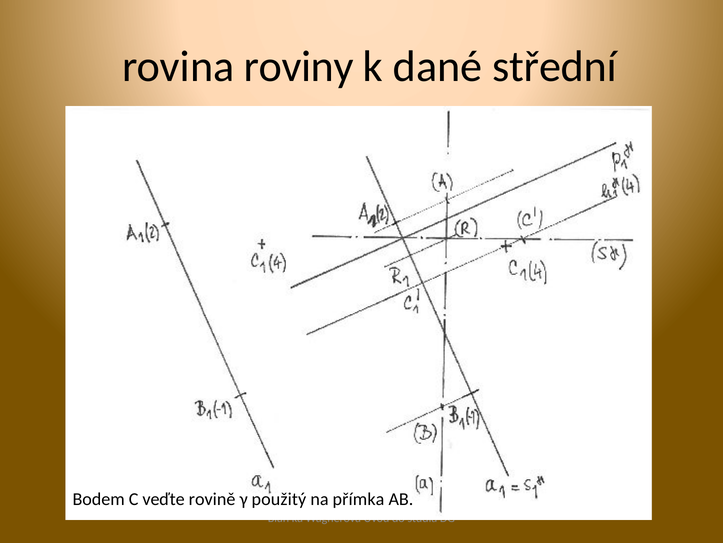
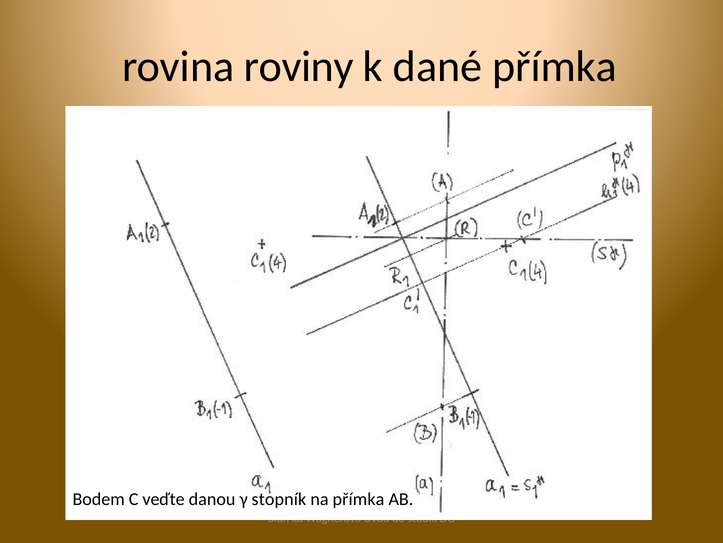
dané střední: střední -> přímka (555, 66)
rovině: rovině -> danou (212, 499)
použitý: použitý -> stopník (279, 499)
